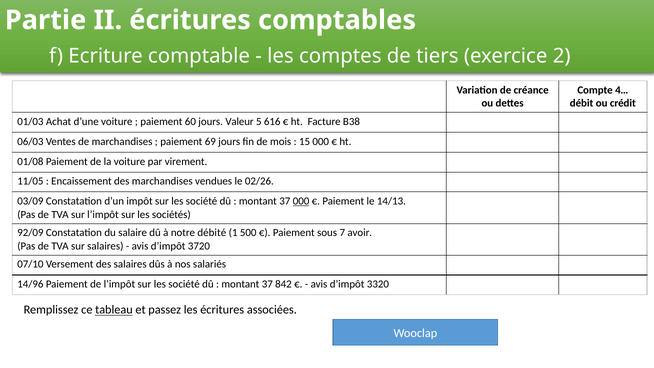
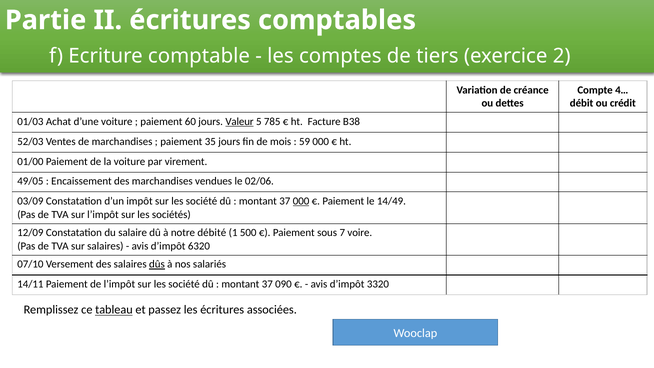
Valeur underline: none -> present (240, 122)
616: 616 -> 785 (272, 122)
06/03: 06/03 -> 52/03 (30, 141)
69: 69 -> 35 (210, 141)
15: 15 -> 59 (305, 141)
01/08: 01/08 -> 01/00 (30, 161)
11/05: 11/05 -> 49/05 (30, 181)
02/26: 02/26 -> 02/06 (259, 181)
14/13: 14/13 -> 14/49 (391, 201)
92/09: 92/09 -> 12/09 (30, 233)
avoir: avoir -> voire (360, 233)
3720: 3720 -> 6320 (199, 246)
dûs underline: none -> present (157, 264)
14/96: 14/96 -> 14/11 (30, 284)
842: 842 -> 090 (283, 284)
